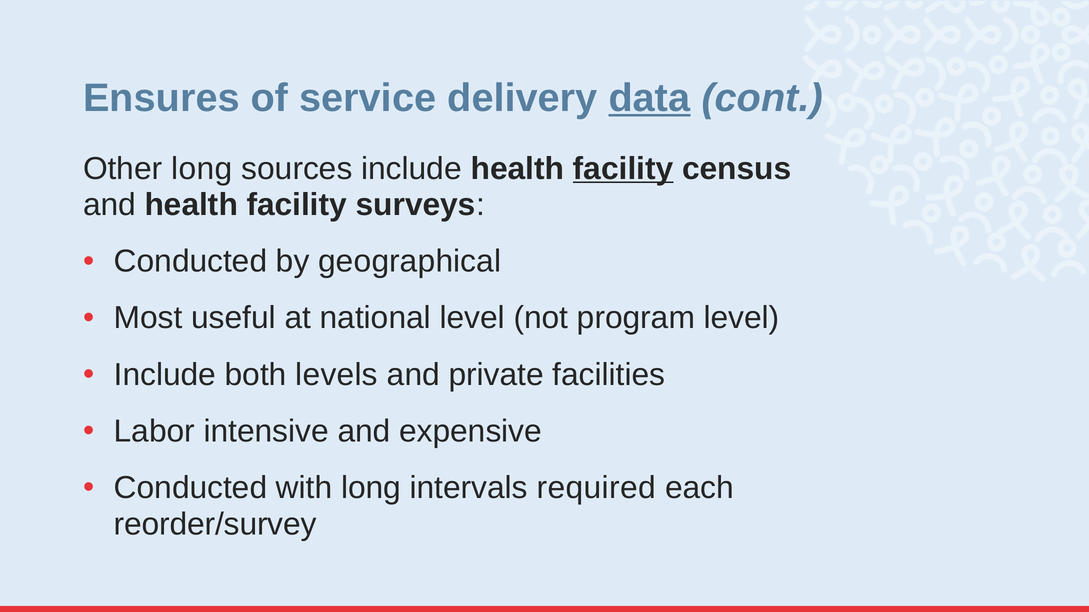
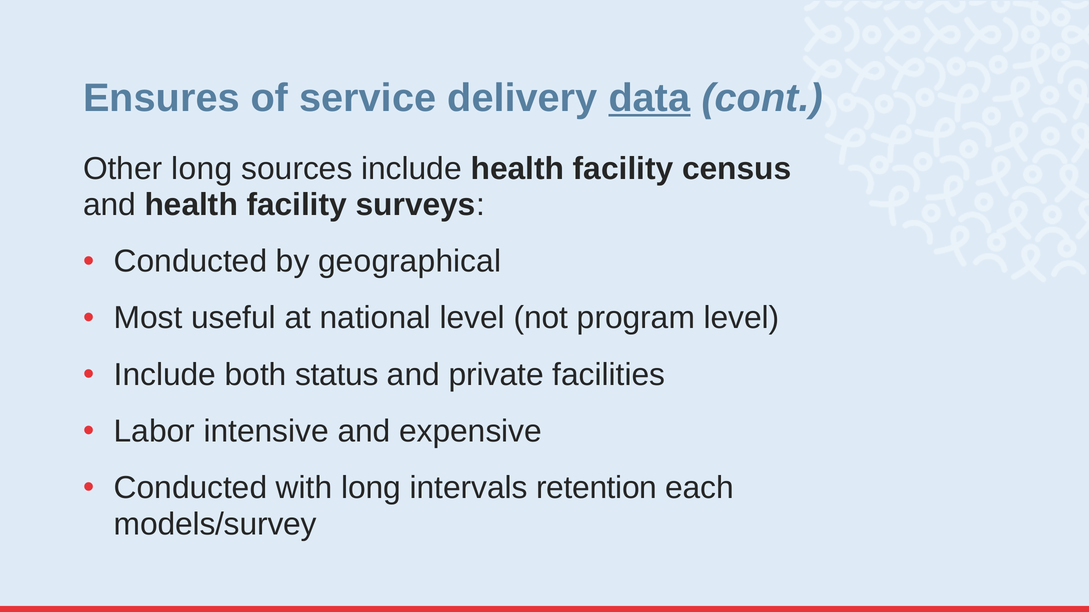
facility underline: present -> none (623, 169)
levels: levels -> status (337, 375)
required: required -> retention (597, 488)
reorder/survey: reorder/survey -> models/survey (215, 525)
